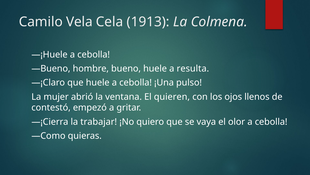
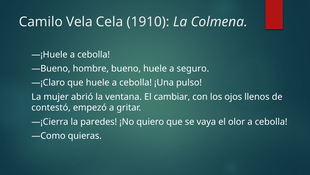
1913: 1913 -> 1910 (148, 22)
resulta: resulta -> seguro (193, 68)
quieren: quieren -> cambiar (172, 97)
trabajar: trabajar -> paredes (99, 121)
